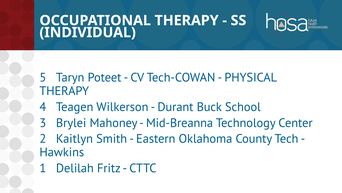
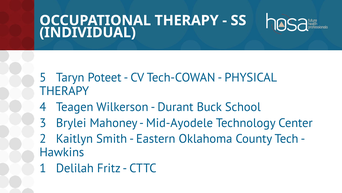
Mid-Breanna: Mid-Breanna -> Mid-Ayodele (179, 123)
